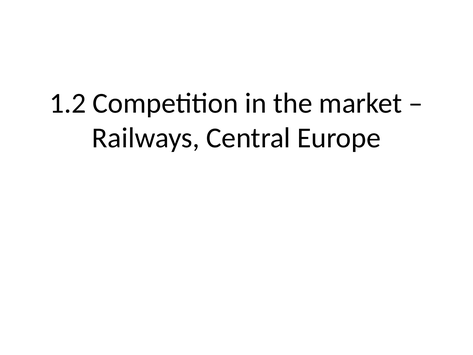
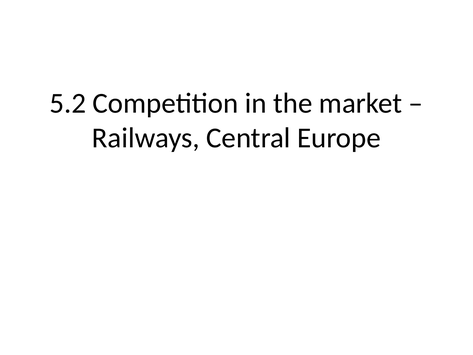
1.2: 1.2 -> 5.2 (68, 103)
